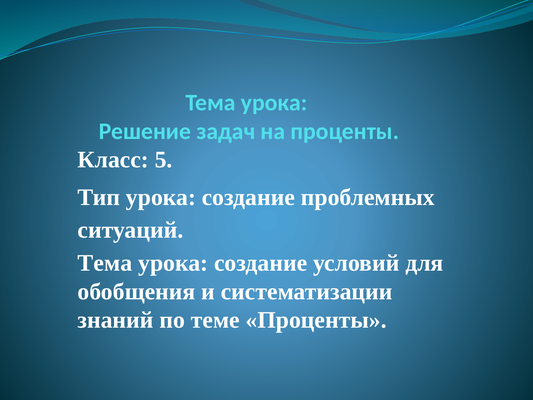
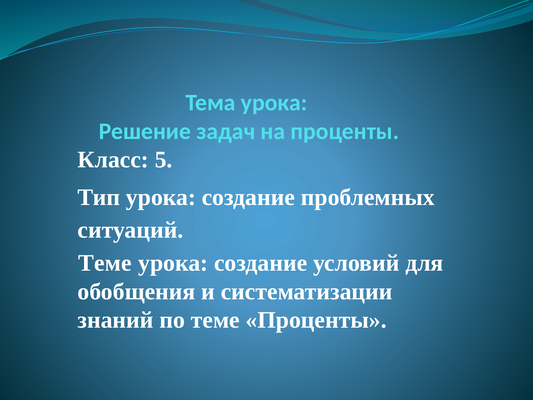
Тема: Тема -> Теме (105, 263)
